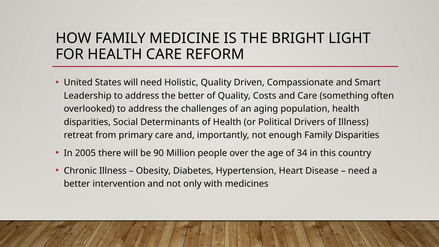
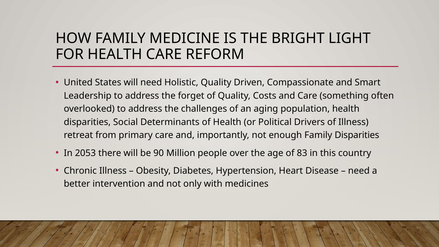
the better: better -> forget (191, 96)
2005: 2005 -> 2053 (85, 153)
34: 34 -> 83 (302, 153)
